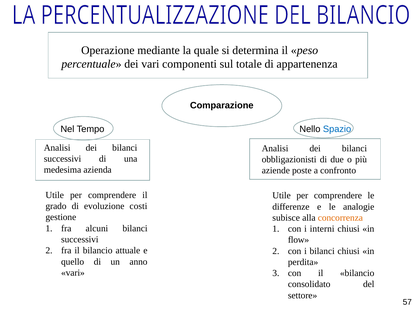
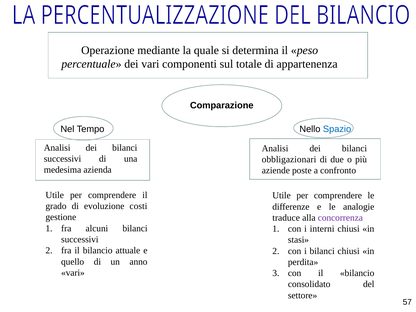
obbligazionisti: obbligazionisti -> obbligazionari (289, 160)
subisce: subisce -> traduce (286, 218)
concorrenza colour: orange -> purple (340, 218)
flow: flow -> stasi (298, 240)
